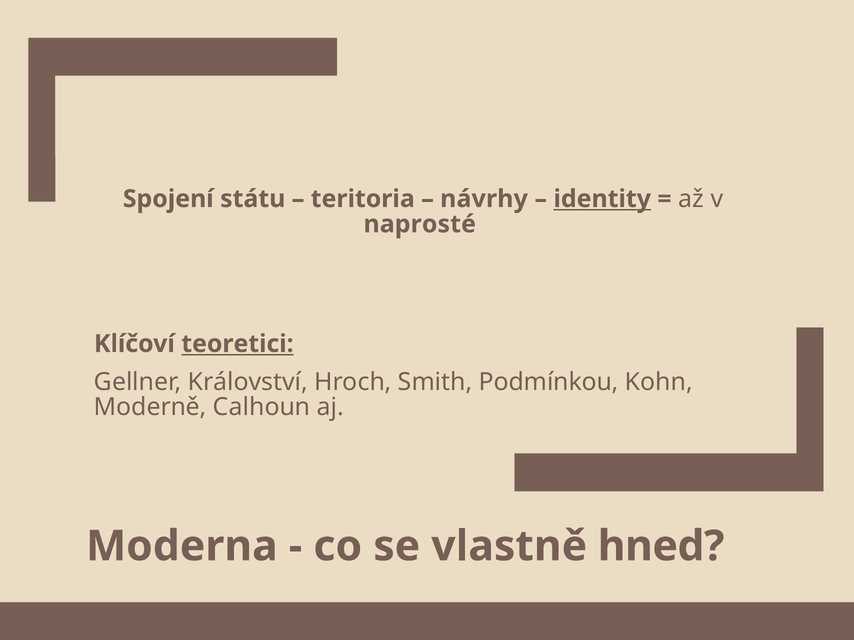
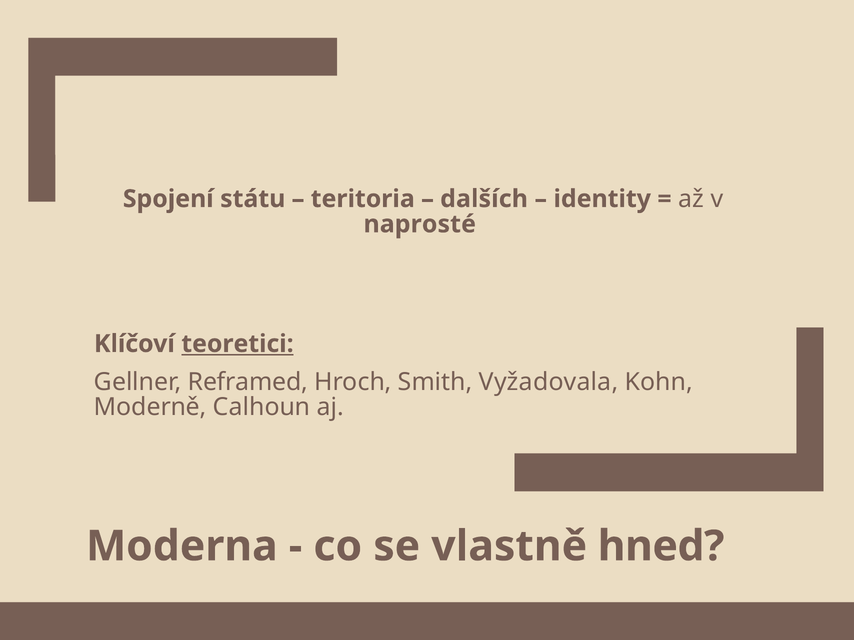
návrhy: návrhy -> dalších (484, 199)
identity underline: present -> none (602, 199)
Království: Království -> Reframed (248, 382)
Podmínkou: Podmínkou -> Vyžadovala (549, 382)
